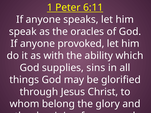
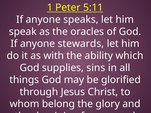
6:11: 6:11 -> 5:11 (93, 7)
provoked: provoked -> stewards (81, 44)
